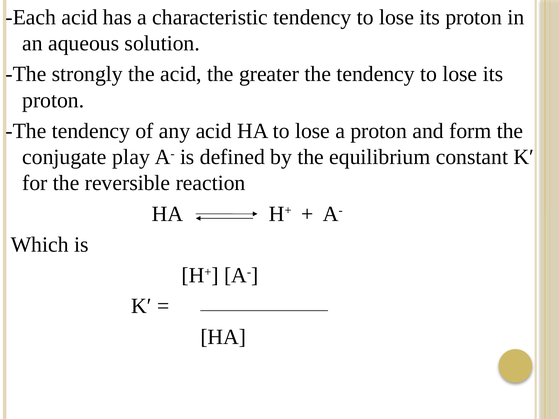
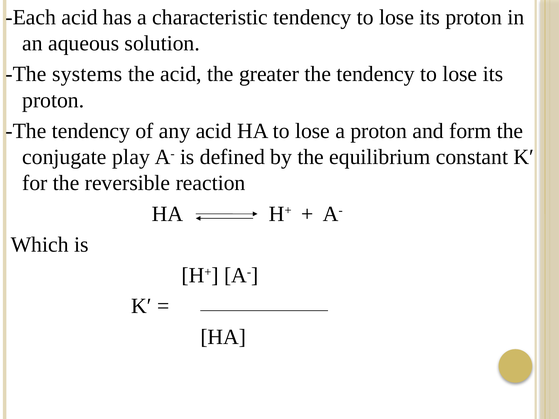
strongly: strongly -> systems (87, 74)
